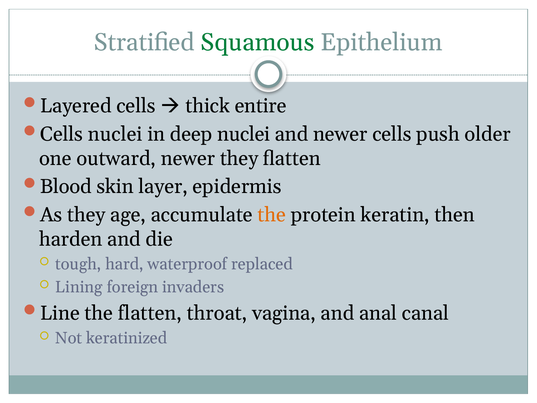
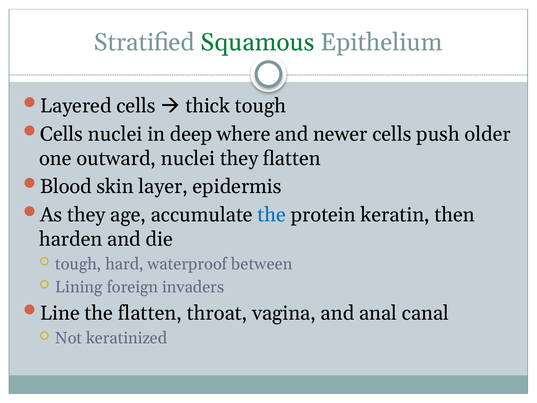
thick entire: entire -> tough (260, 106)
deep nuclei: nuclei -> where (244, 134)
outward newer: newer -> nuclei (188, 158)
the colour: orange -> blue (272, 215)
replaced: replaced -> between (262, 264)
